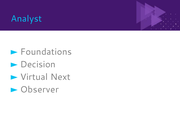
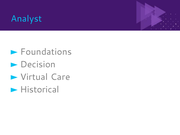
Next: Next -> Care (60, 77)
Observer: Observer -> Historical (40, 90)
